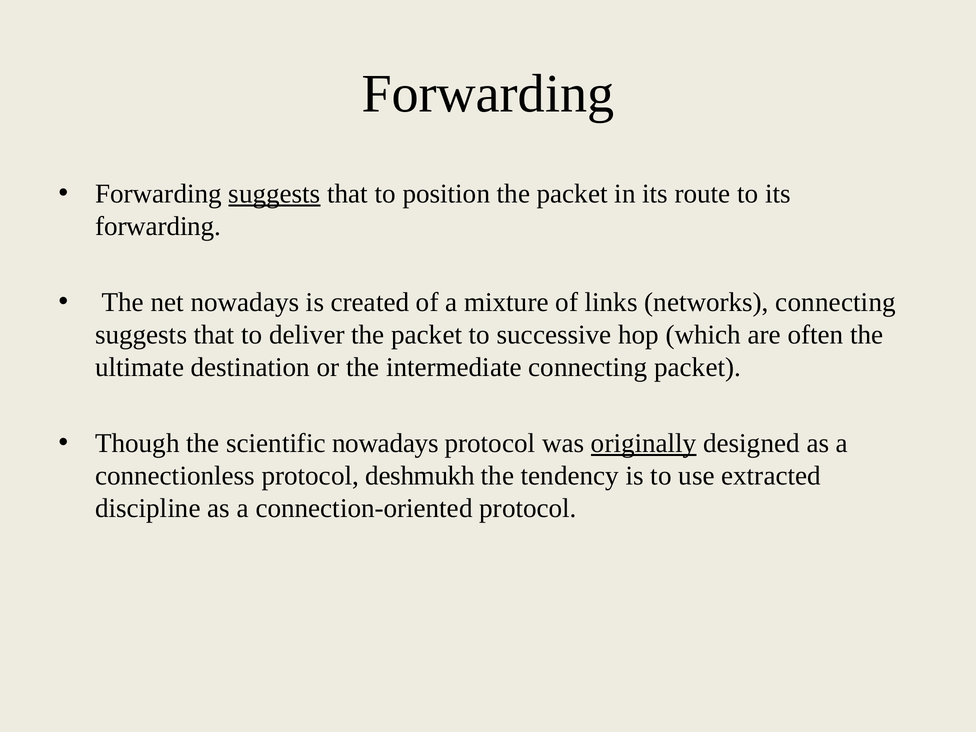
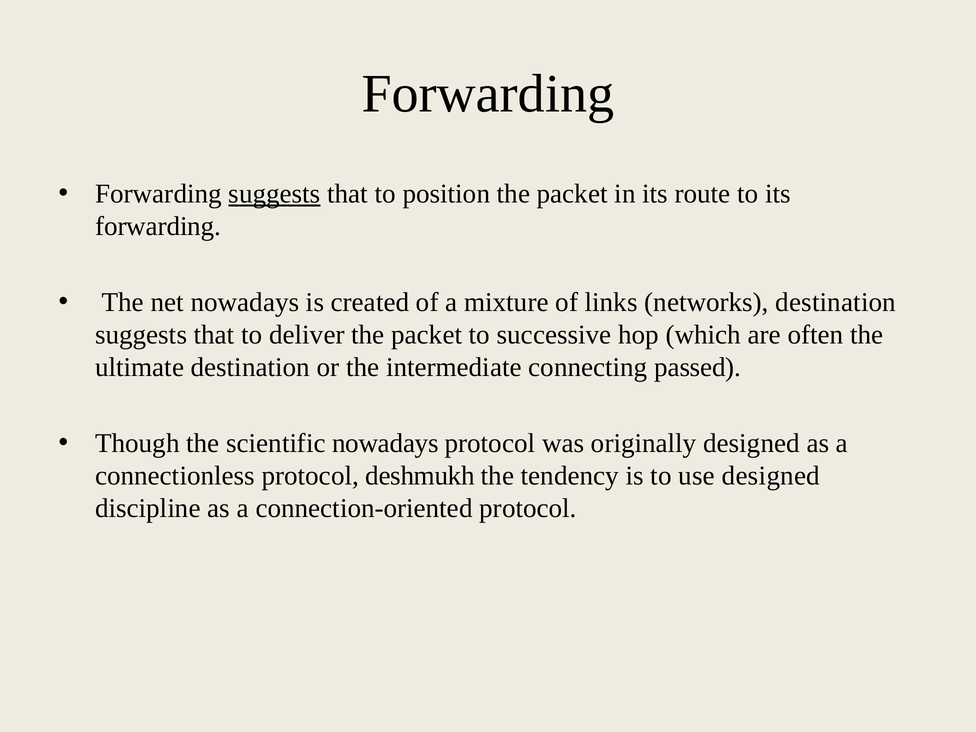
networks connecting: connecting -> destination (836, 302)
connecting packet: packet -> passed (698, 367)
originally underline: present -> none (644, 443)
use extracted: extracted -> designed (771, 476)
